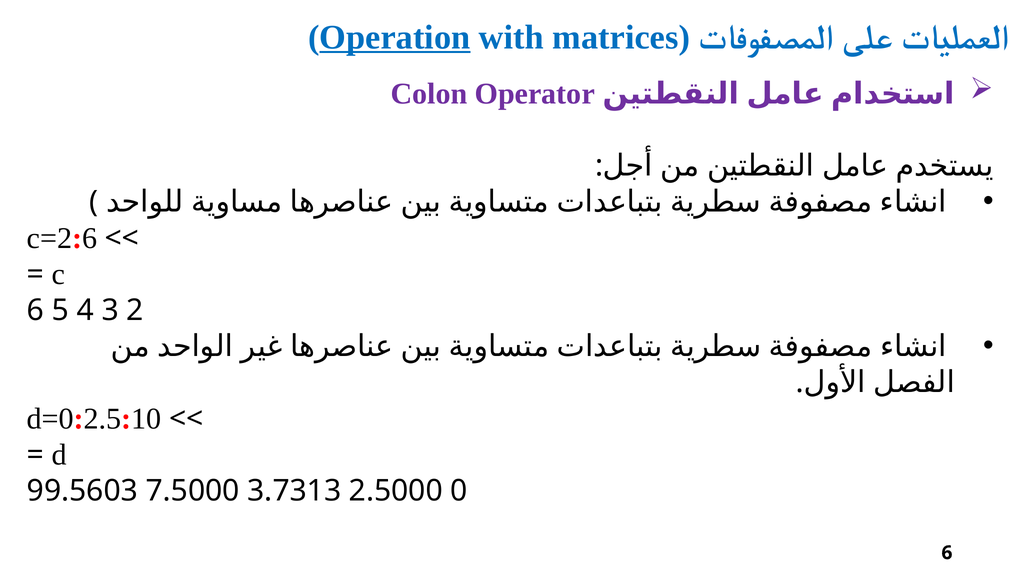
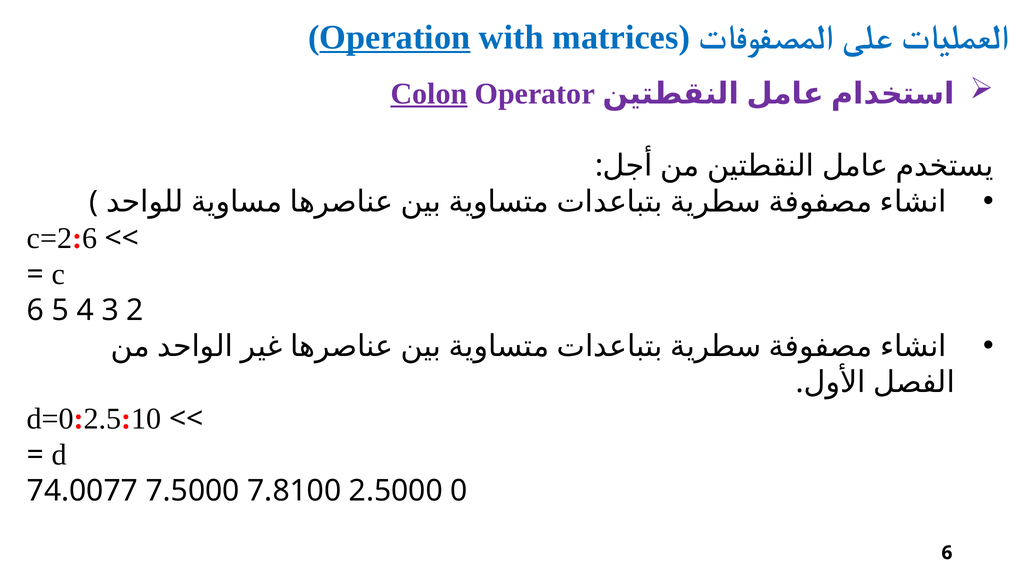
Colon underline: none -> present (429, 94)
99.5603: 99.5603 -> 74.0077 (82, 491)
3.7313: 3.7313 -> 7.8100 (294, 491)
